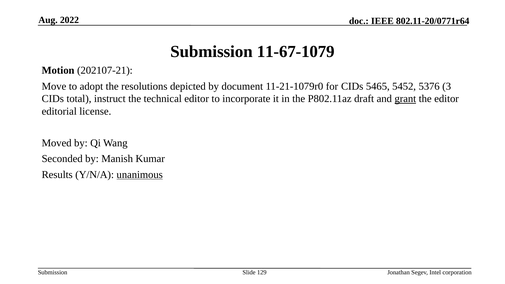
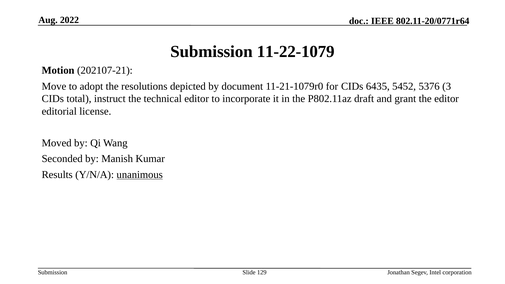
11-67-1079: 11-67-1079 -> 11-22-1079 (296, 52)
5465: 5465 -> 6435 (378, 86)
grant underline: present -> none (405, 99)
